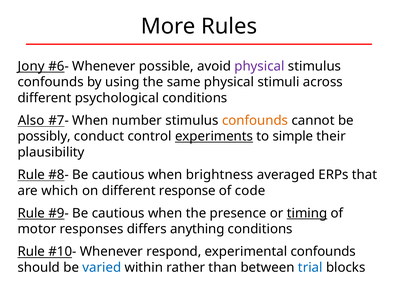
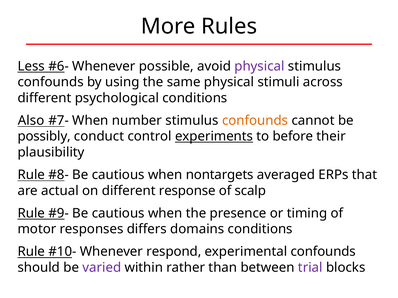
Jony: Jony -> Less (31, 66)
simple: simple -> before (293, 137)
brightness: brightness -> nontargets (220, 175)
which: which -> actual (60, 191)
code: code -> scalp (250, 191)
timing underline: present -> none (307, 214)
anything: anything -> domains (197, 229)
varied colour: blue -> purple (102, 268)
trial colour: blue -> purple (310, 268)
